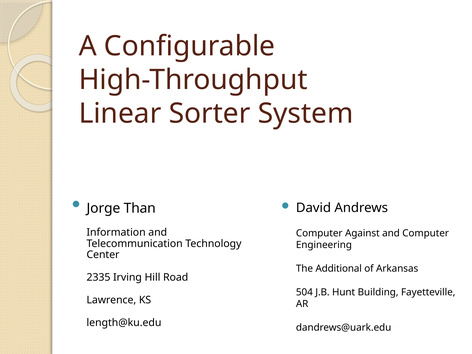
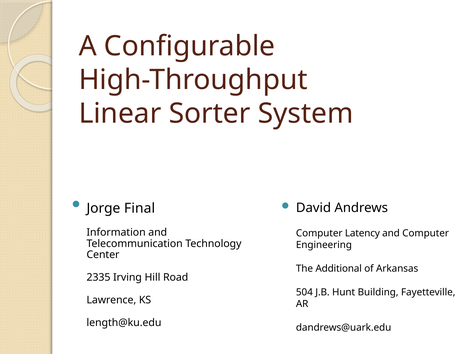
Than: Than -> Final (140, 208)
Against: Against -> Latency (362, 233)
